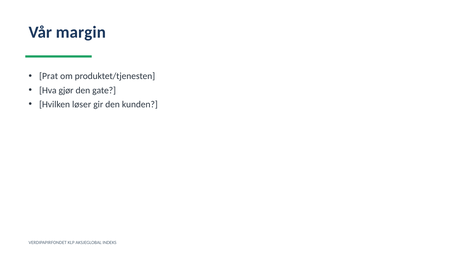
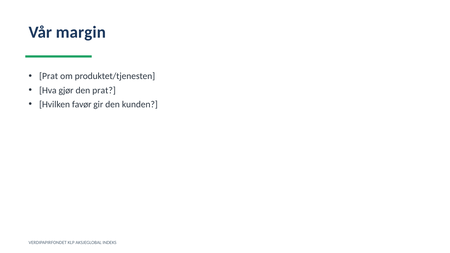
den gate: gate -> prat (104, 90)
løser: løser -> favør (82, 104)
